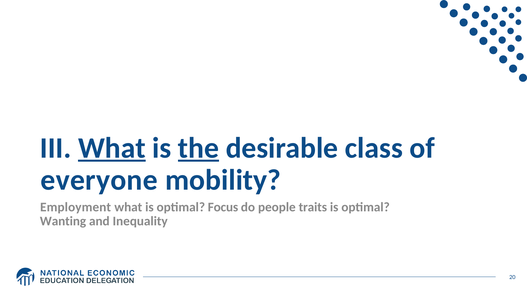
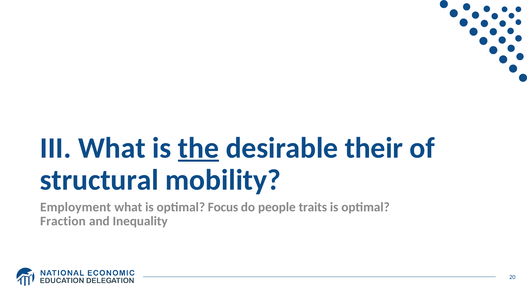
What underline: present -> none (112, 148)
class: class -> their (374, 148)
everyone: everyone -> structural (99, 180)
Wanting: Wanting -> Fraction (63, 222)
